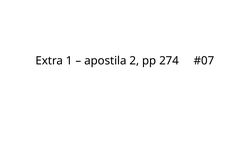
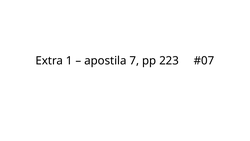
2: 2 -> 7 (134, 60)
274: 274 -> 223 (169, 60)
